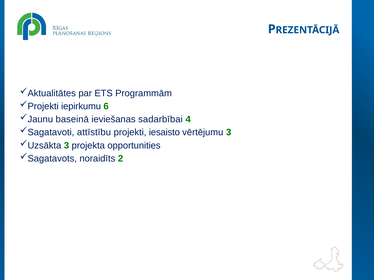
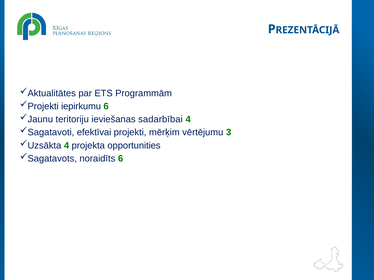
baseinā: baseinā -> teritoriju (72, 120)
attīstību: attīstību -> efektīvai (94, 133)
iesaisto: iesaisto -> mērķim (164, 133)
3: 3 -> 4 (67, 146)
noraidīts 2: 2 -> 6 (121, 159)
